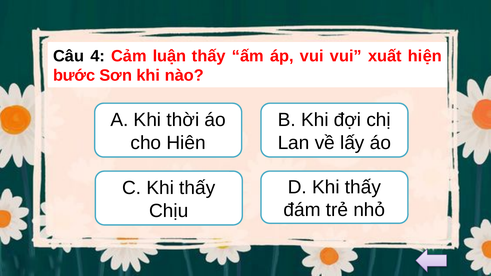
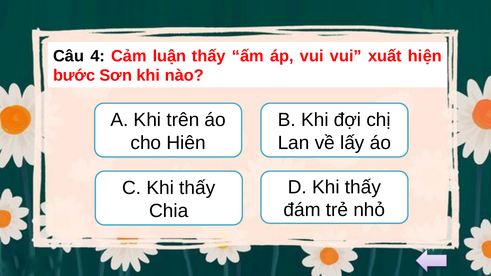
thời: thời -> trên (183, 120)
Chịu: Chịu -> Chia (169, 211)
